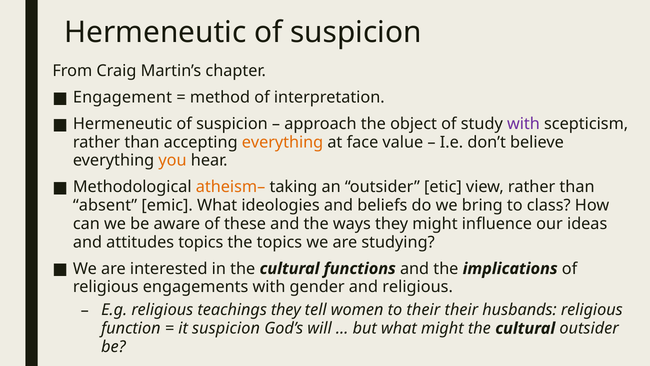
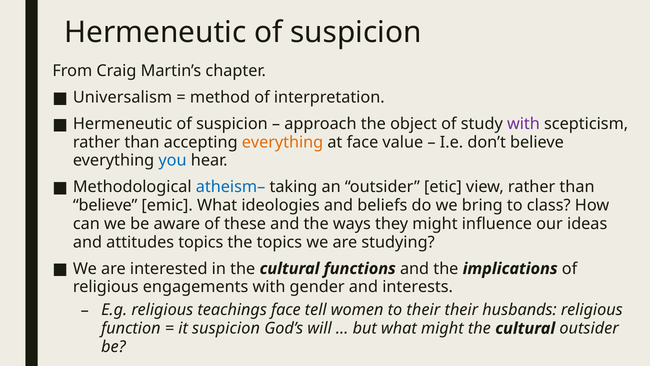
Engagement: Engagement -> Universalism (123, 97)
you colour: orange -> blue (173, 160)
atheism– colour: orange -> blue (231, 187)
absent: absent -> believe (105, 205)
and religious: religious -> interests (418, 287)
teachings they: they -> face (286, 310)
